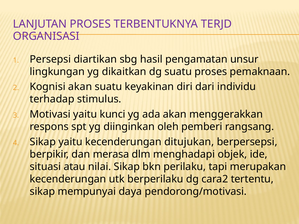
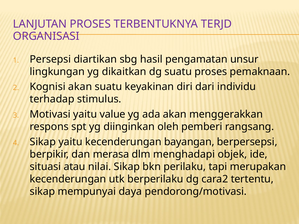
kunci: kunci -> value (113, 114)
ditujukan: ditujukan -> bayangan (189, 142)
